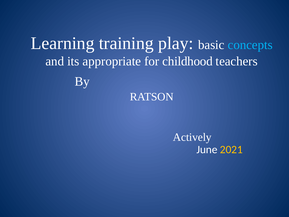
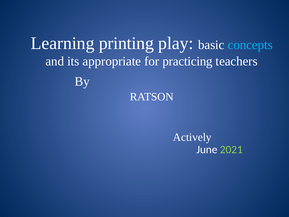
training: training -> printing (126, 43)
childhood: childhood -> practicing (188, 61)
2021 colour: yellow -> light green (231, 149)
